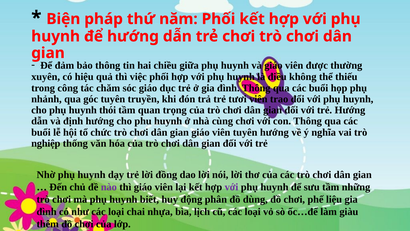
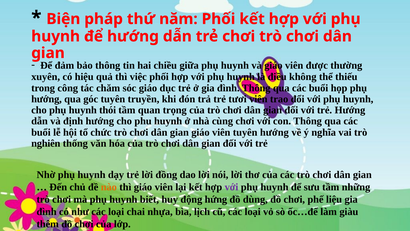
nhảnh: nhảnh -> hướng (47, 99)
nghiệp: nghiệp -> nghiên (46, 143)
nào colour: purple -> orange (109, 187)
phân: phân -> hứng (216, 199)
